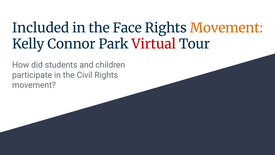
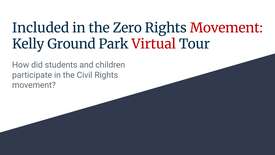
Face: Face -> Zero (127, 28)
Movement colour: orange -> red (226, 28)
Connor: Connor -> Ground (71, 44)
